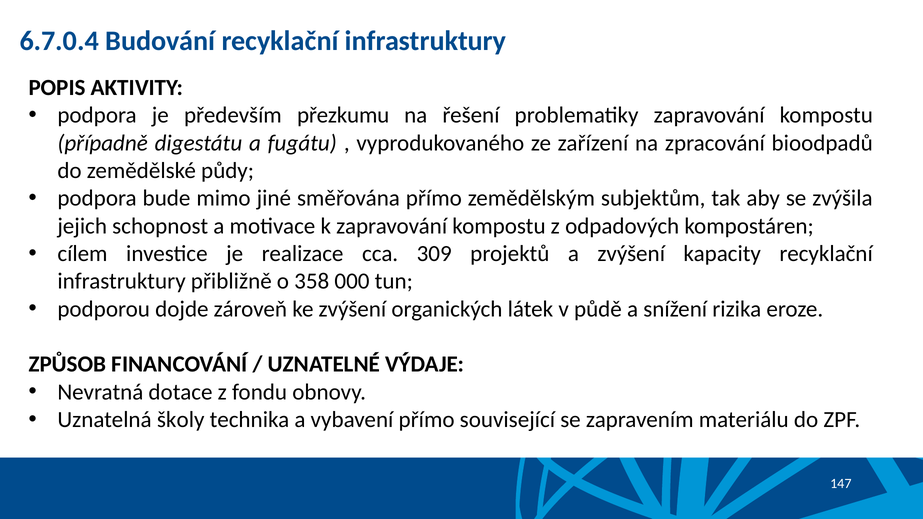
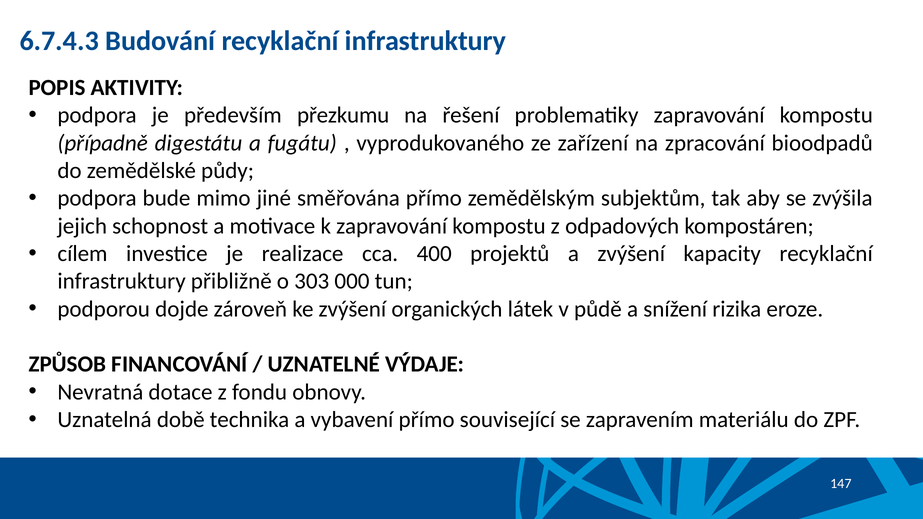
6.7.0.4: 6.7.0.4 -> 6.7.4.3 (59, 41)
309: 309 -> 400 (434, 254)
358: 358 -> 303 (312, 281)
školy: školy -> době (181, 420)
